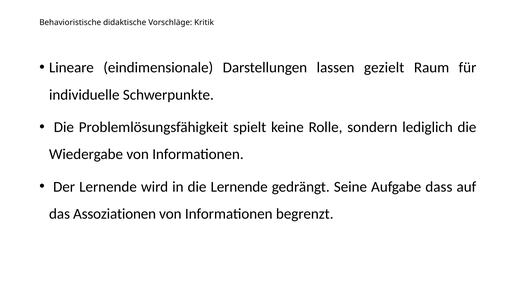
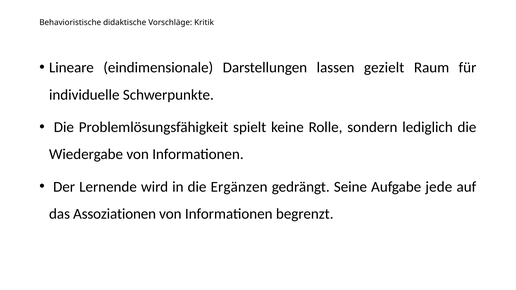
die Lernende: Lernende -> Ergänzen (239, 187)
dass: dass -> jede (439, 187)
